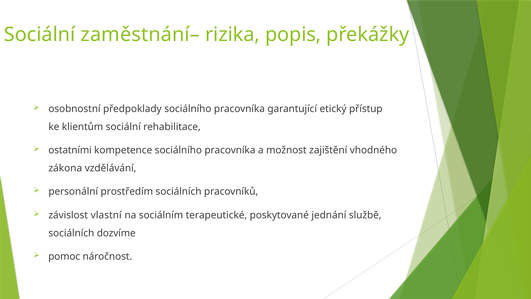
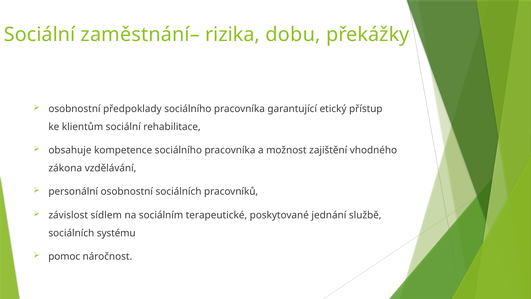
popis: popis -> dobu (293, 35)
ostatními: ostatními -> obsahuje (70, 150)
personální prostředím: prostředím -> osobnostní (127, 191)
vlastní: vlastní -> sídlem (106, 215)
dozvíme: dozvíme -> systému (116, 233)
